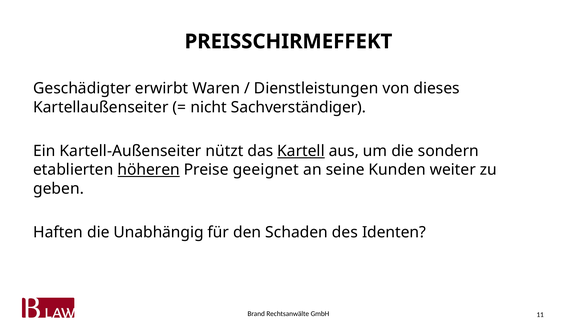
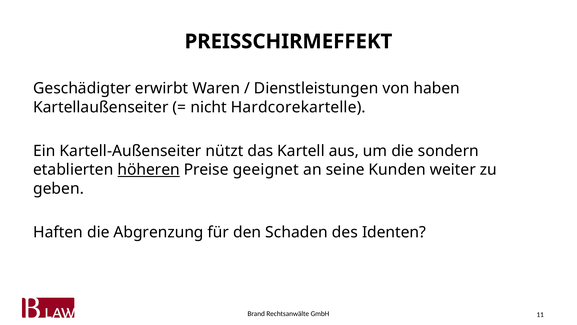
dieses: dieses -> haben (437, 88)
Sachverständiger: Sachverständiger -> Hardcorekartelle (298, 107)
Kartell underline: present -> none (301, 151)
Unabhängig: Unabhängig -> Abgrenzung (159, 232)
